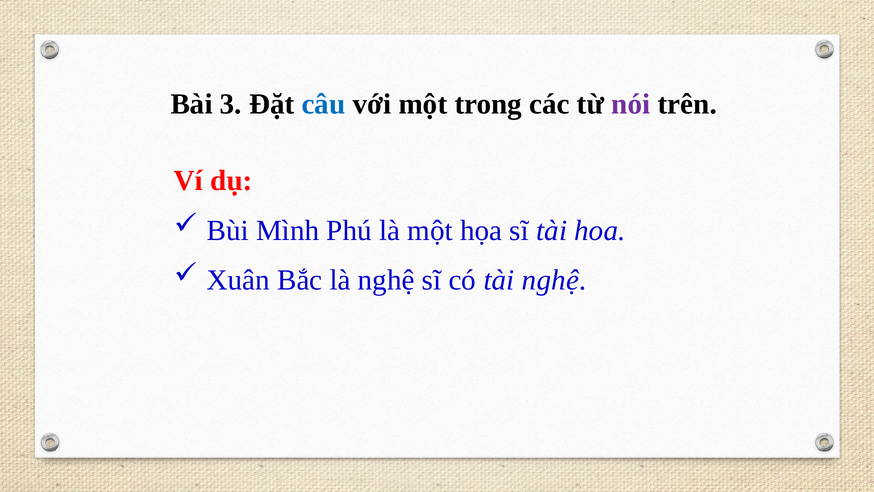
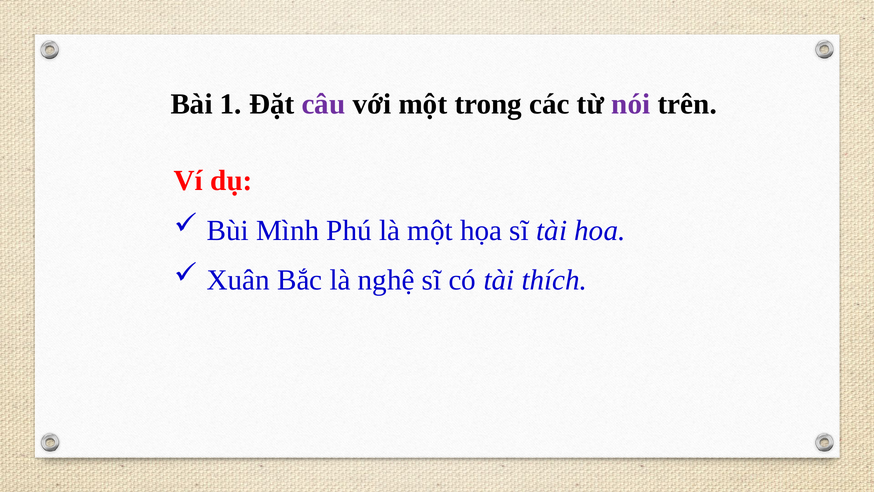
3: 3 -> 1 (231, 104)
câu colour: blue -> purple (323, 104)
tài nghệ: nghệ -> thích (554, 280)
